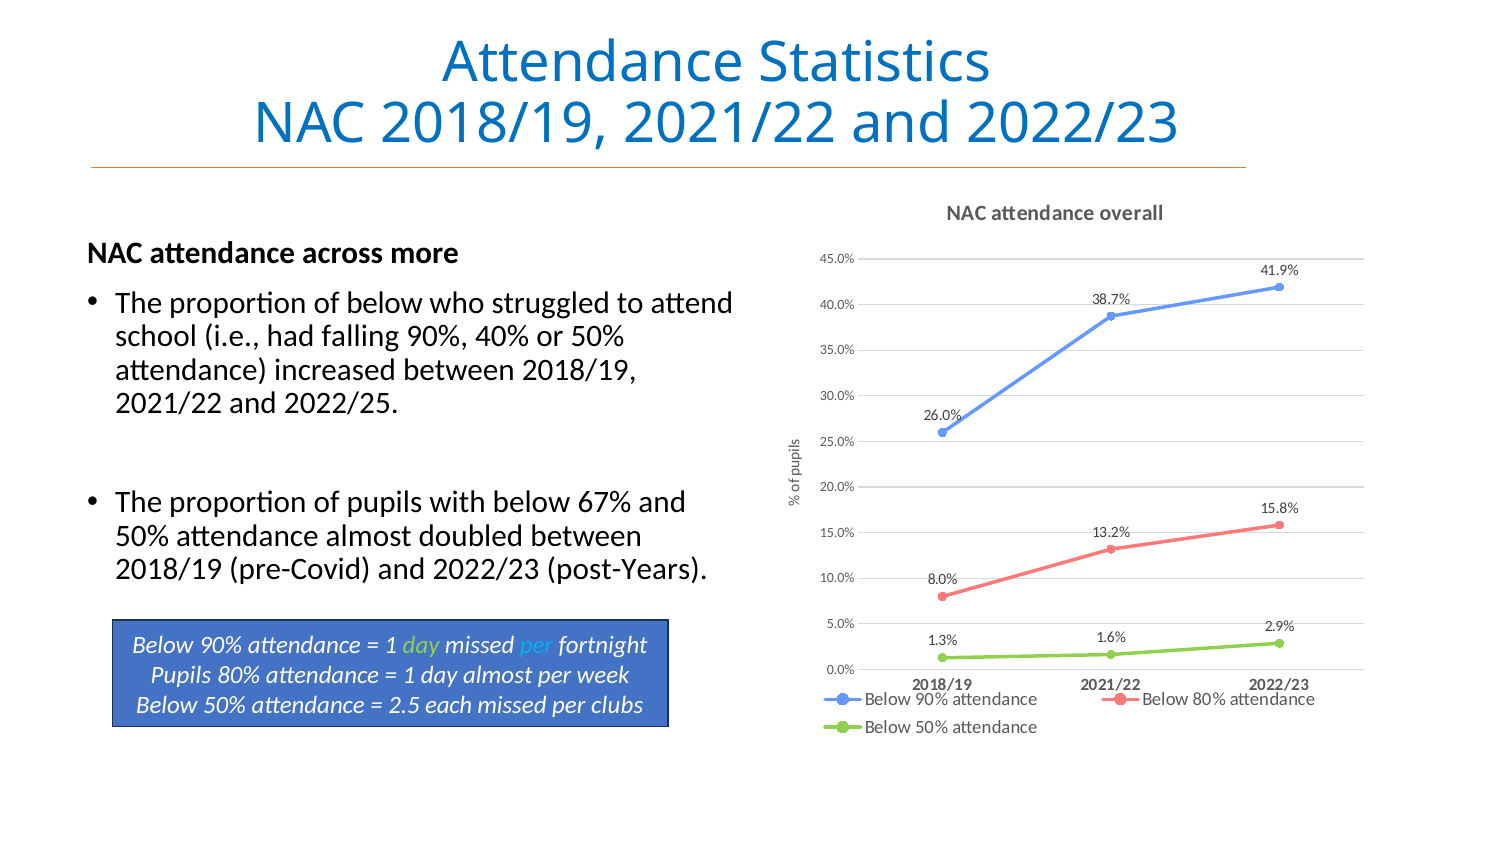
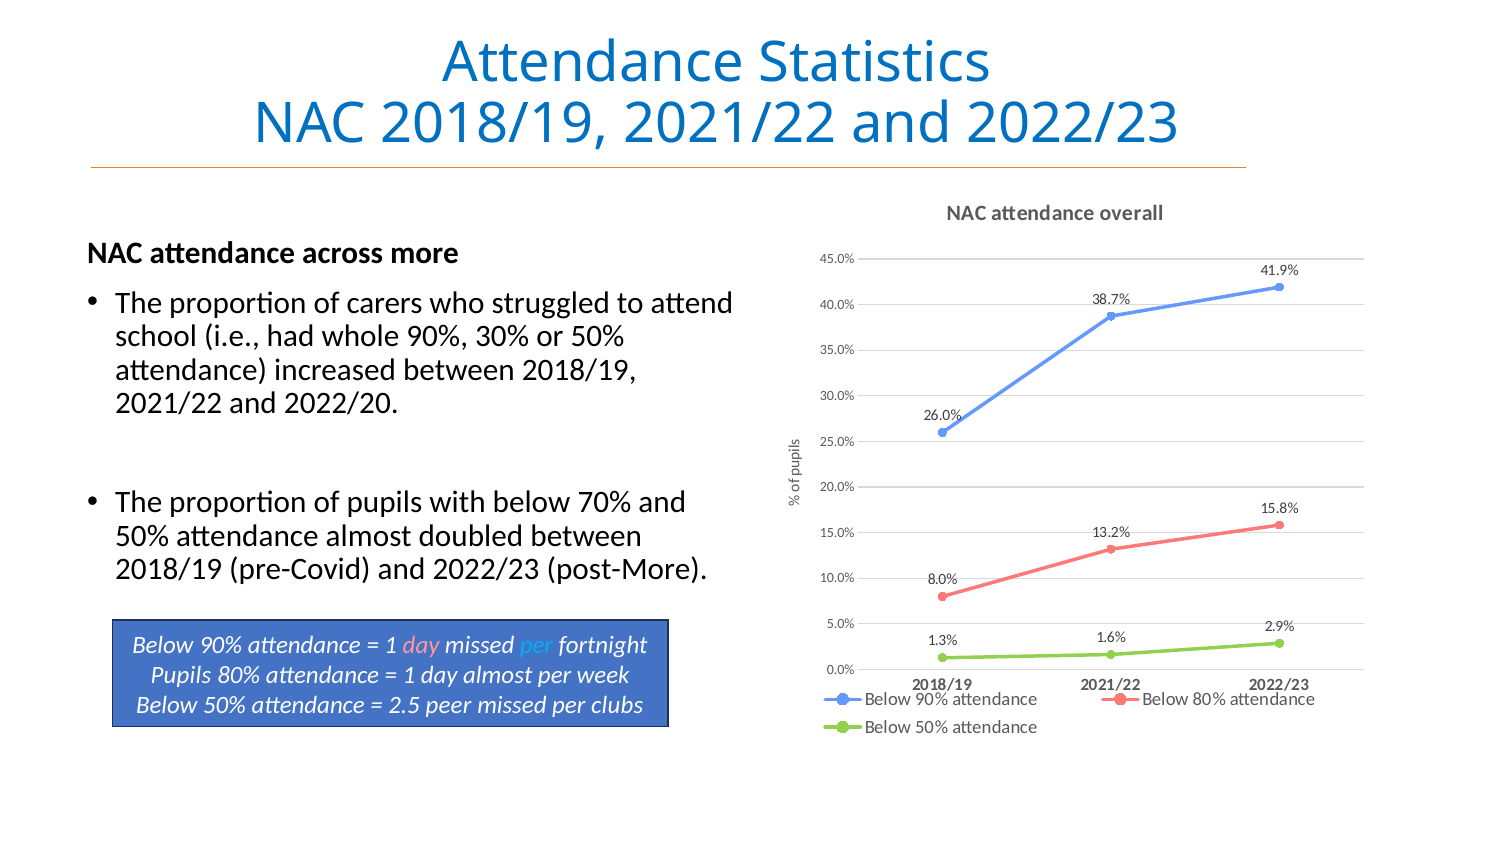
of below: below -> carers (385, 303)
falling: falling -> whole (360, 337)
40%: 40% -> 30% (502, 337)
2022/25: 2022/25 -> 2022/20 (341, 404)
67%: 67% -> 70% (604, 502)
post-Years: post-Years -> post-More (627, 570)
day colour: light green -> pink (421, 646)
each: each -> peer (448, 705)
